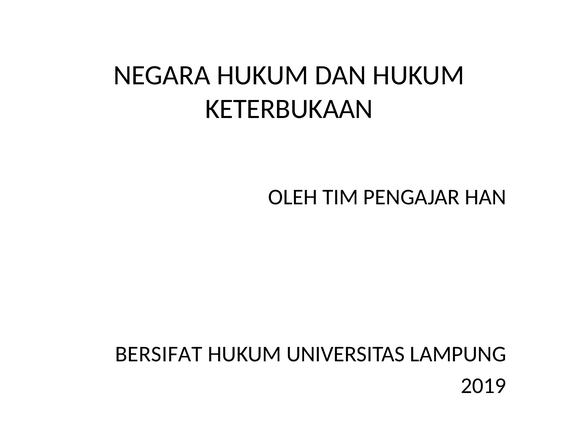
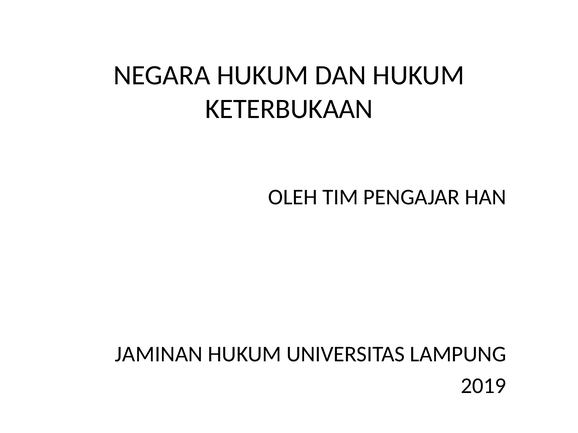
BERSIFAT: BERSIFAT -> JAMINAN (159, 355)
